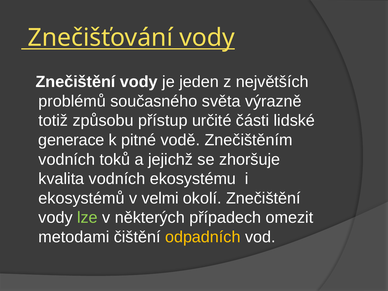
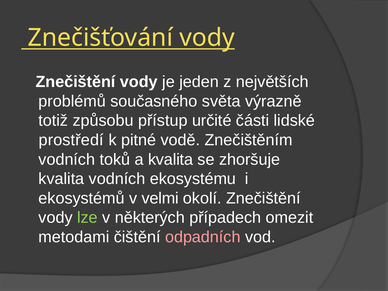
generace: generace -> prostředí (71, 140)
a jejichž: jejichž -> kvalita (171, 159)
odpadních colour: yellow -> pink (203, 237)
